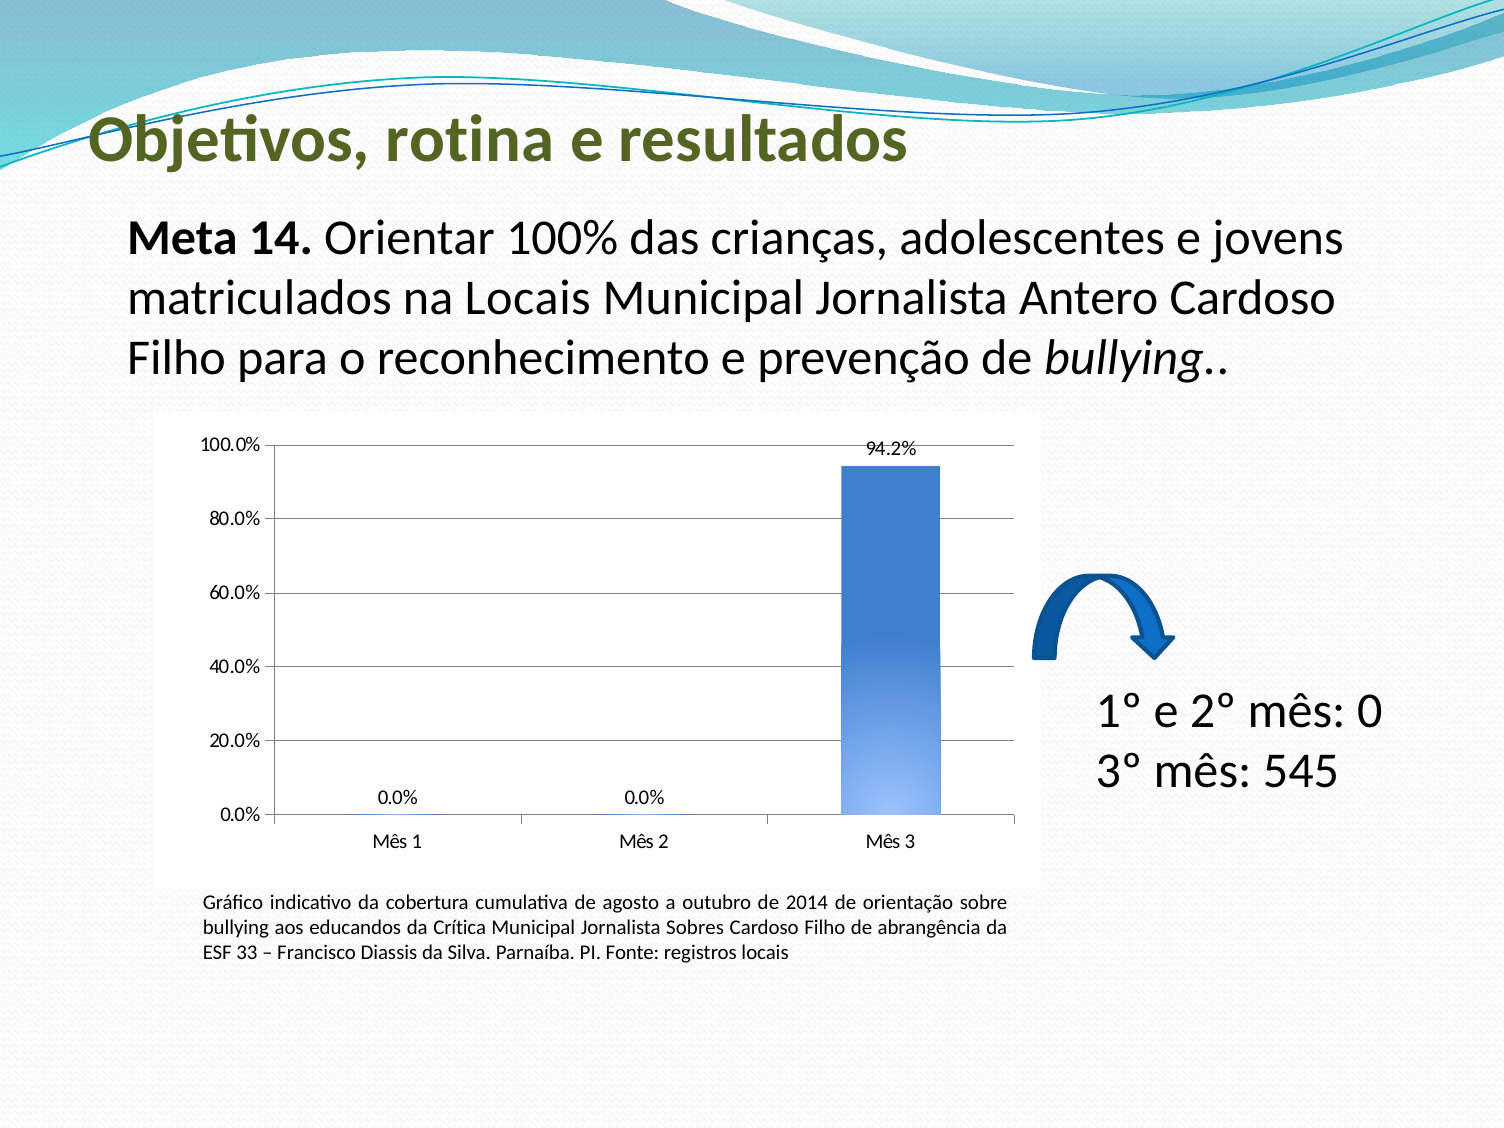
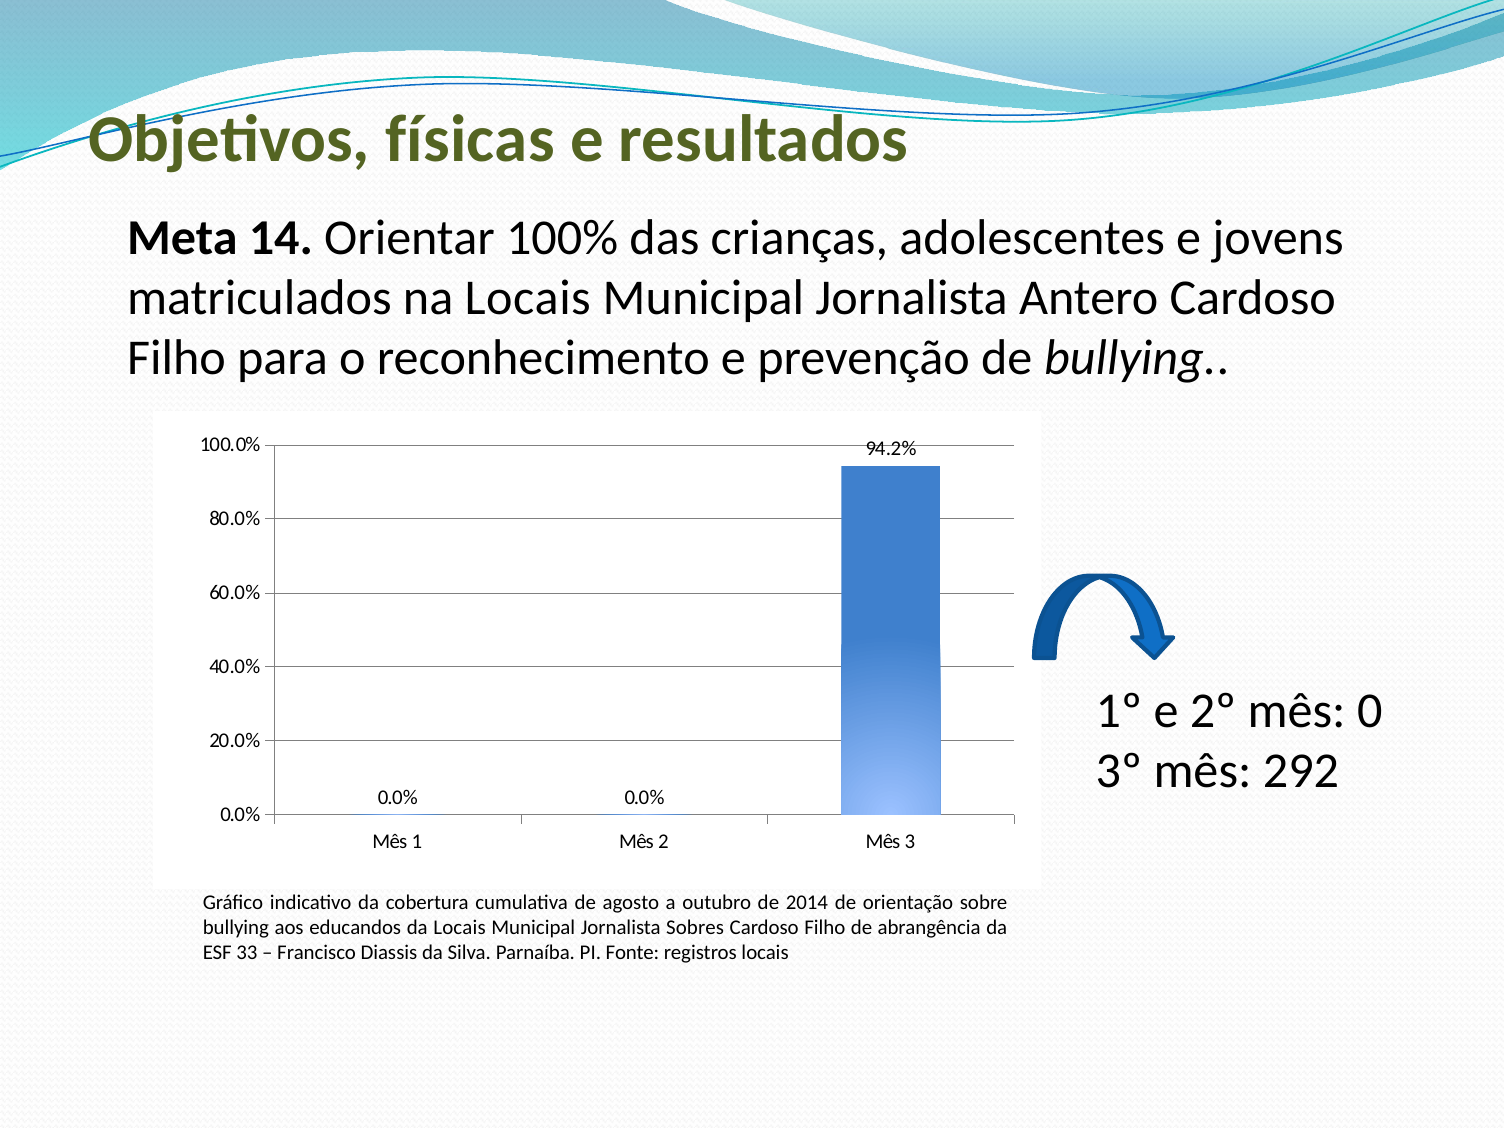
rotina: rotina -> físicas (470, 140)
545: 545 -> 292 (1301, 771)
da Crítica: Crítica -> Locais (460, 928)
